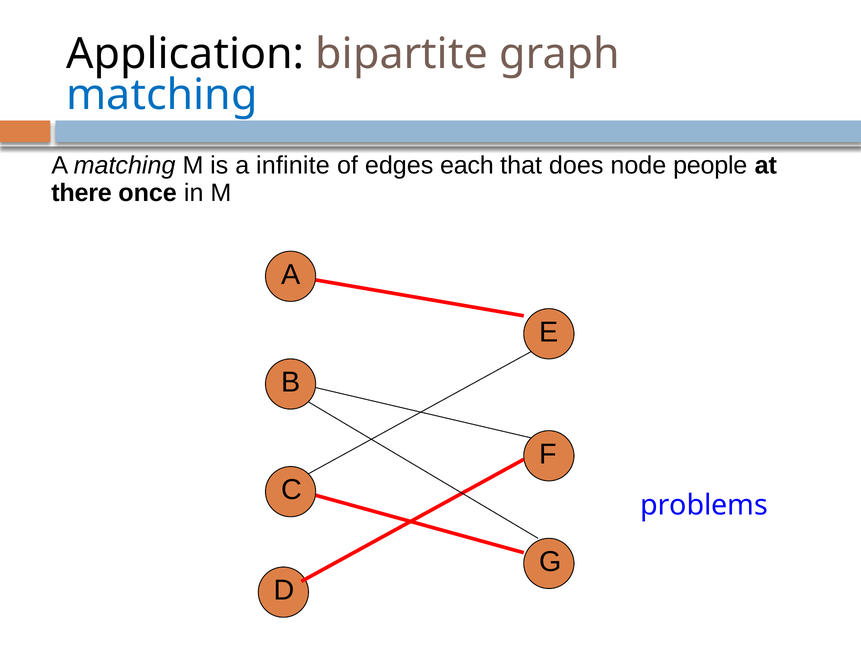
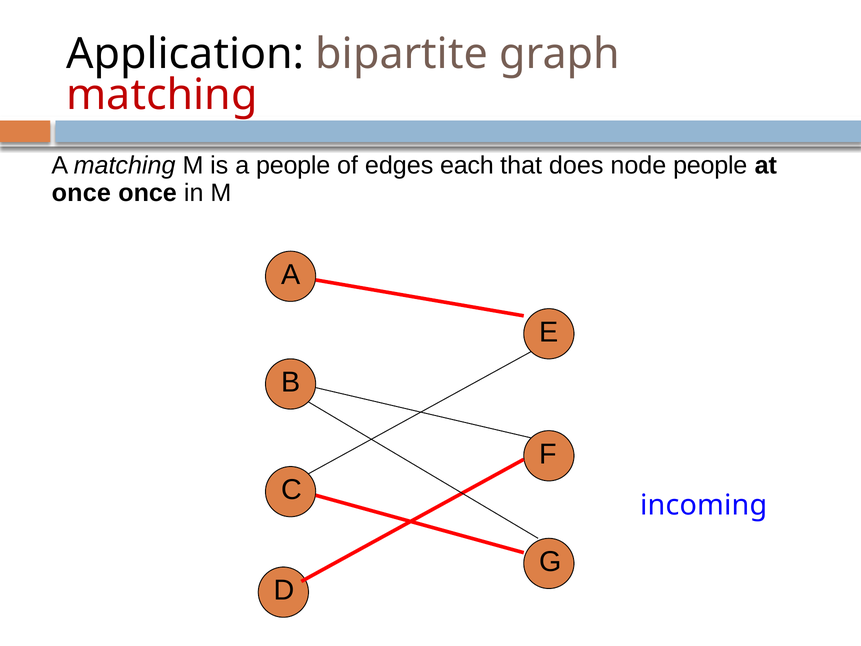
matching colour: blue -> red (162, 95)
a infinite: infinite -> people (293, 166)
there: there -> once (81, 193)
problems: problems -> incoming (704, 505)
